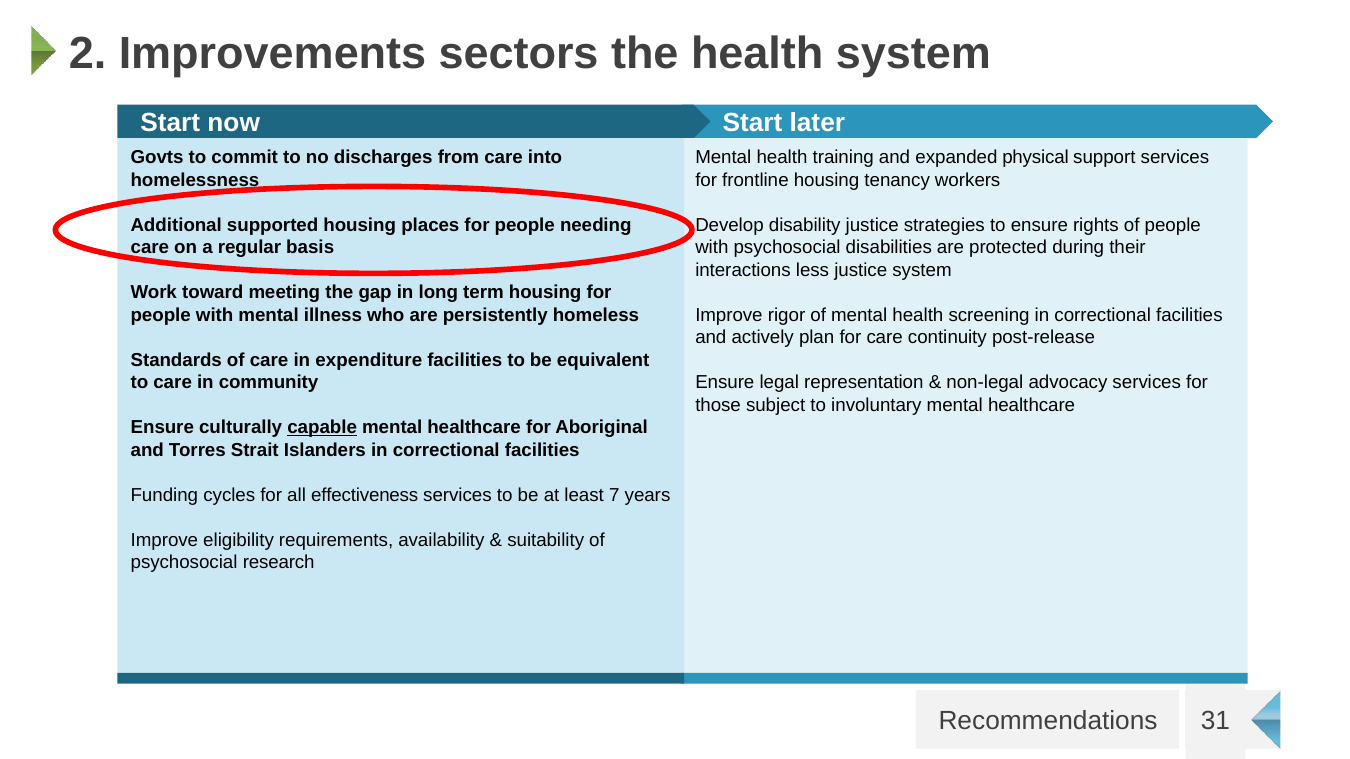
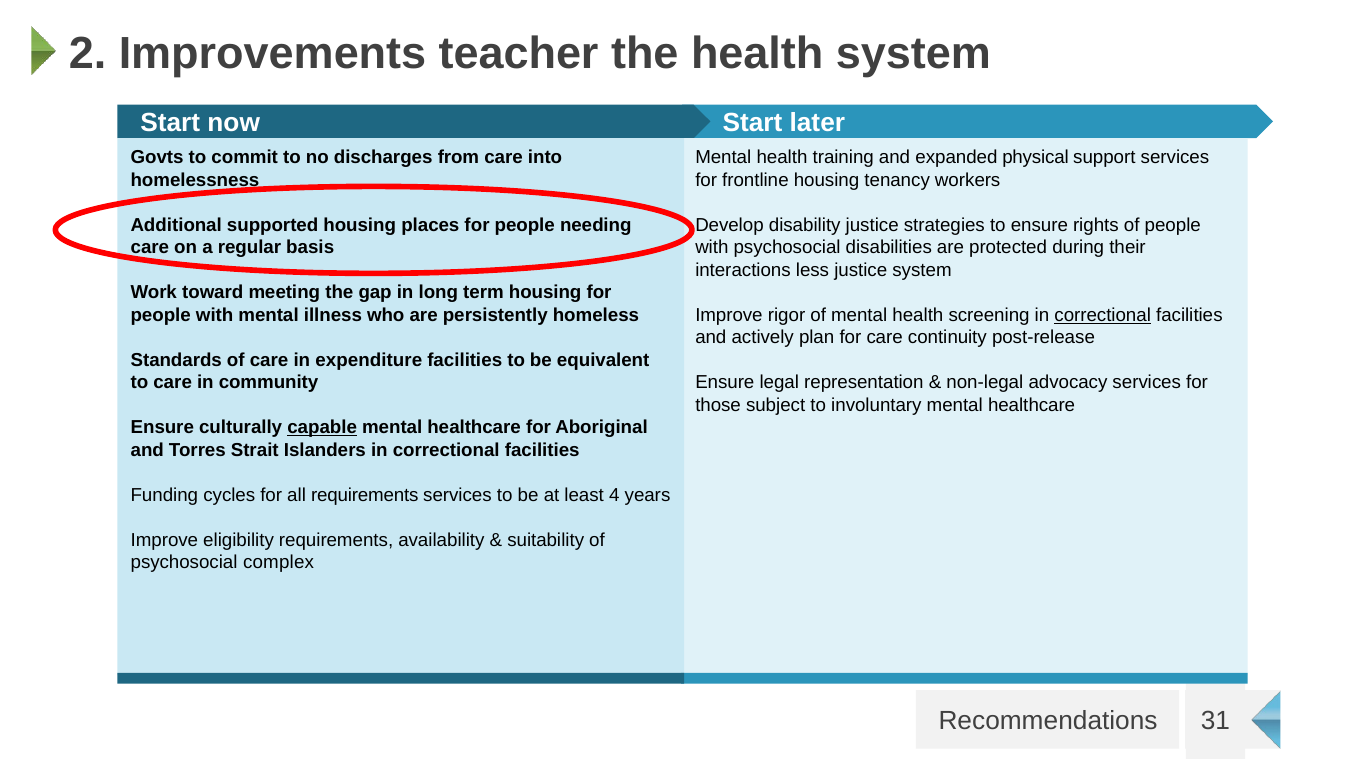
sectors: sectors -> teacher (519, 53)
correctional underline: none -> present (1103, 315)
all effectiveness: effectiveness -> requirements (365, 495)
7: 7 -> 4 (614, 495)
research: research -> complex (279, 563)
